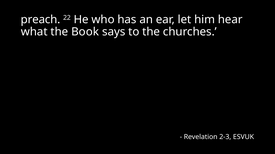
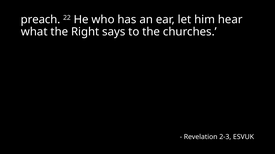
Book: Book -> Right (85, 32)
